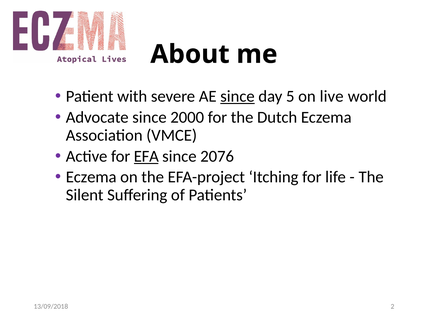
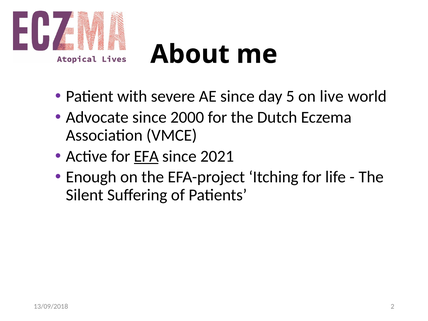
since underline: present -> none (237, 96)
2076: 2076 -> 2021 (217, 156)
Eczema: Eczema -> Enough (91, 177)
